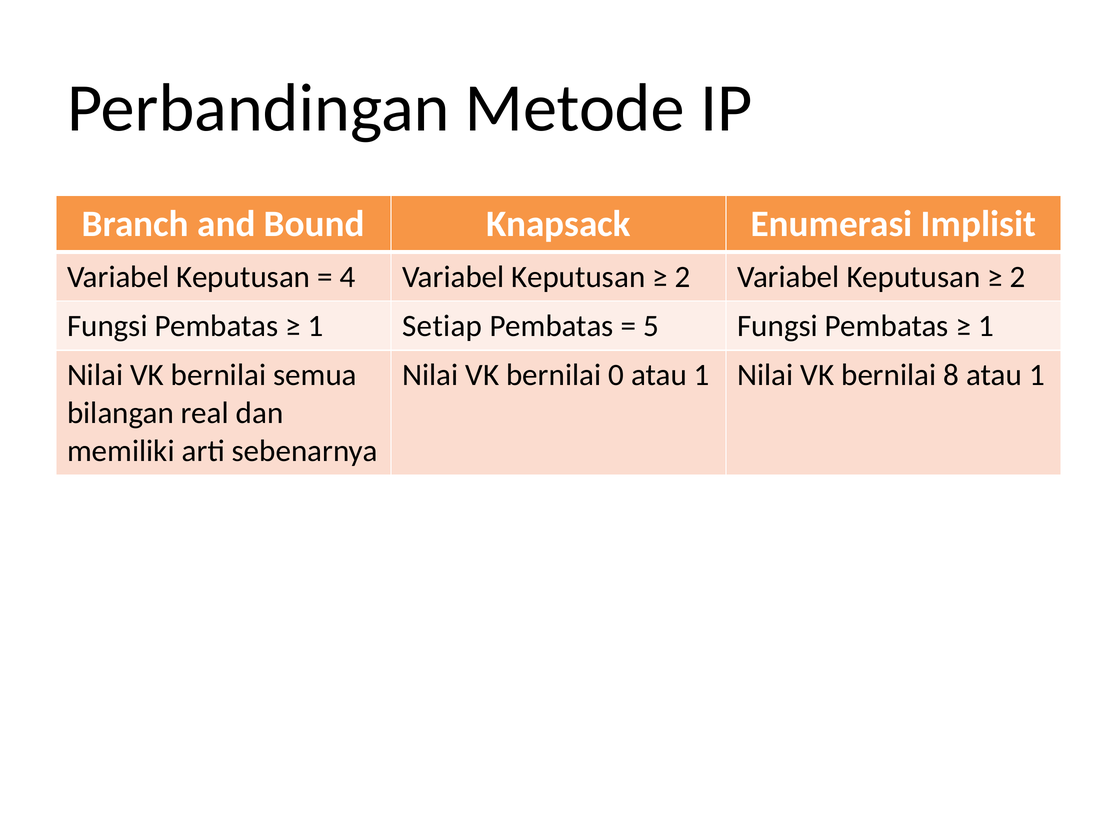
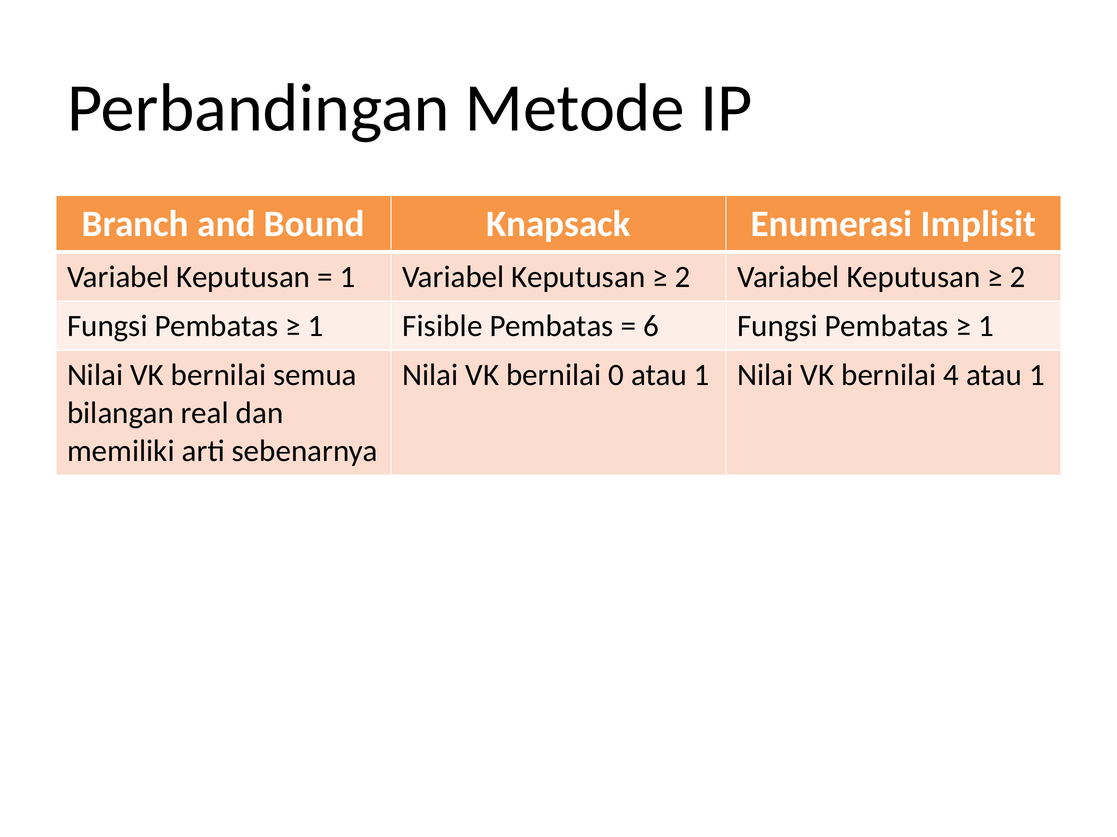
4: 4 -> 1 (348, 277)
Setiap: Setiap -> Fisible (442, 326)
5: 5 -> 6 (651, 326)
8: 8 -> 4 (951, 375)
